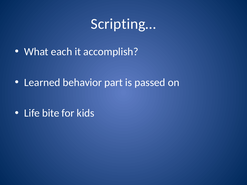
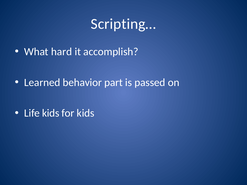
each: each -> hard (62, 52)
Life bite: bite -> kids (51, 113)
